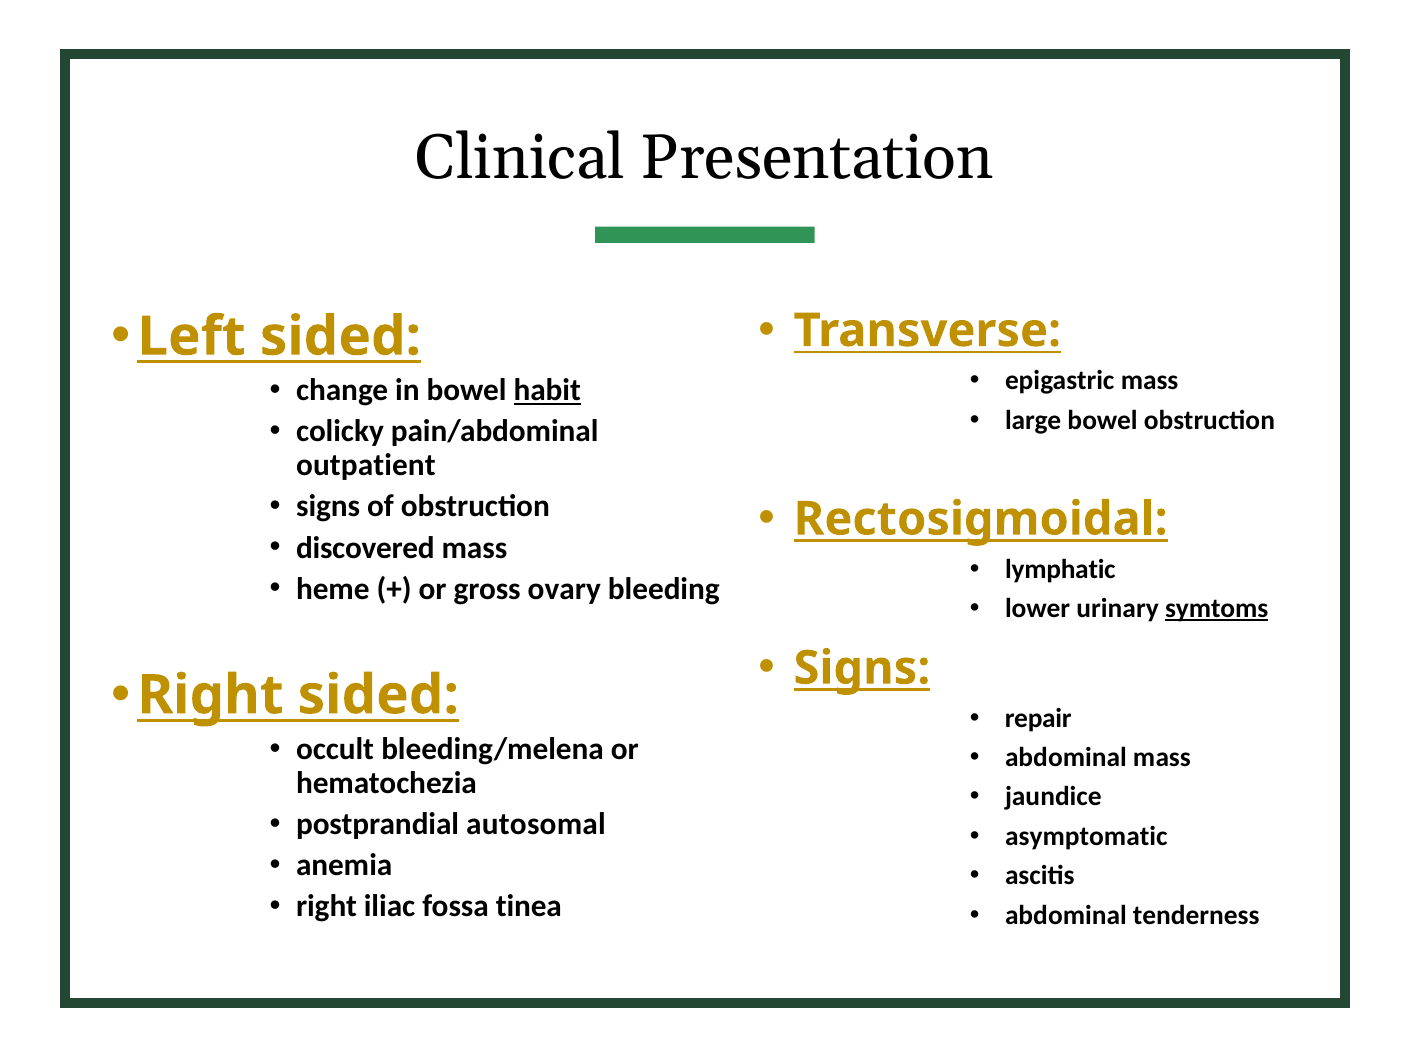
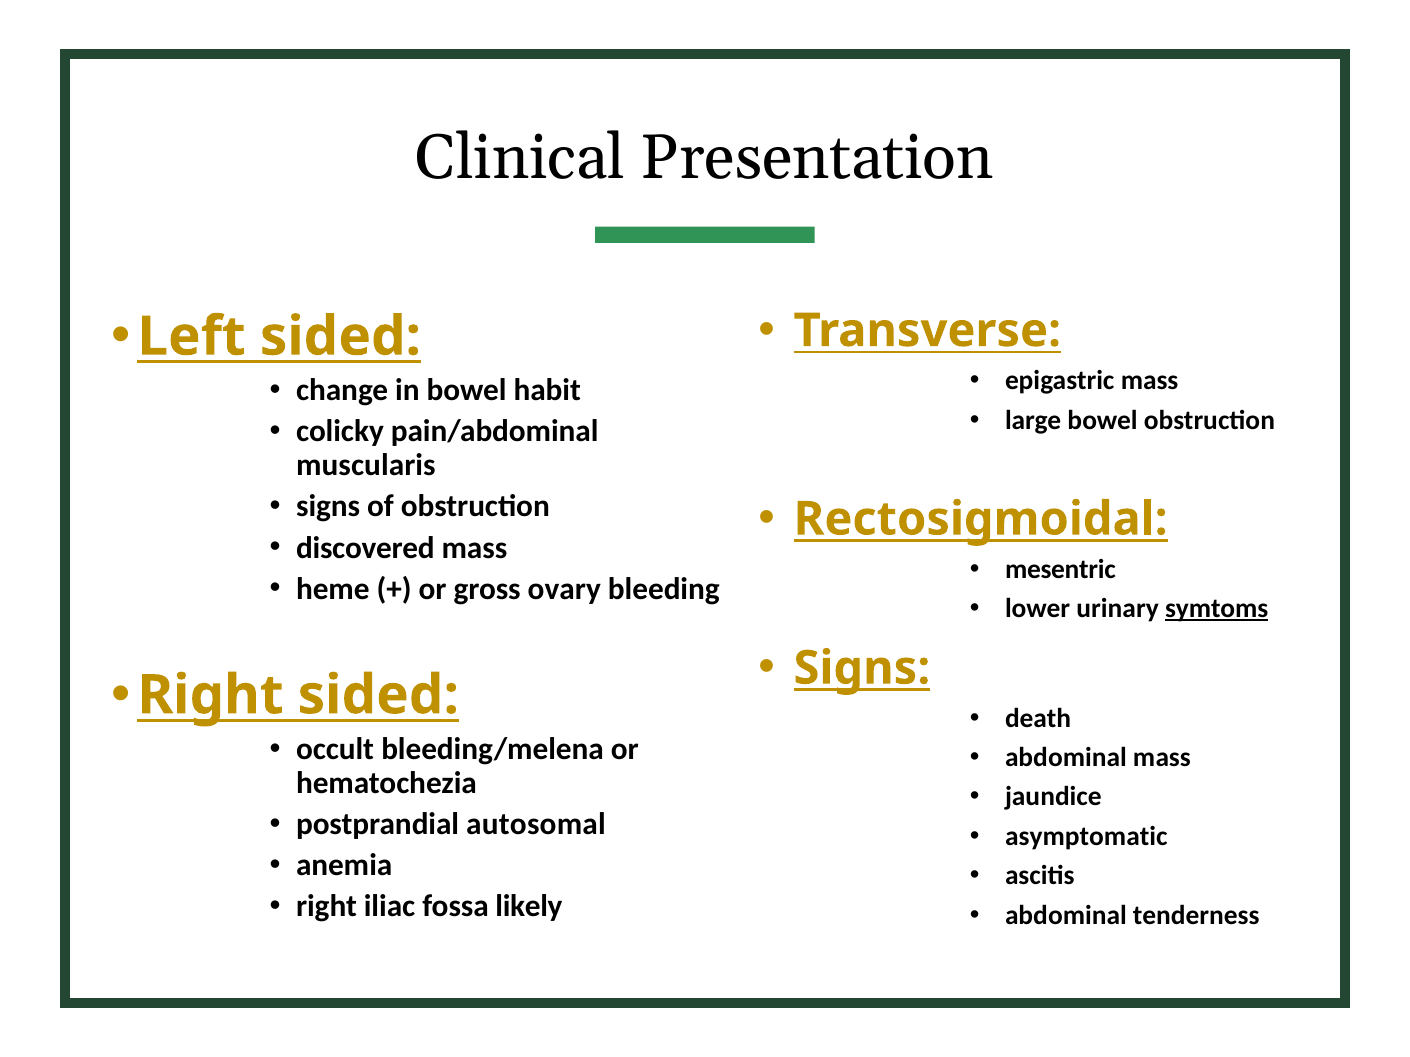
habit underline: present -> none (547, 391)
outpatient: outpatient -> muscularis (366, 466)
lymphatic: lymphatic -> mesentric (1060, 569)
repair: repair -> death (1038, 718)
tinea: tinea -> likely (529, 907)
